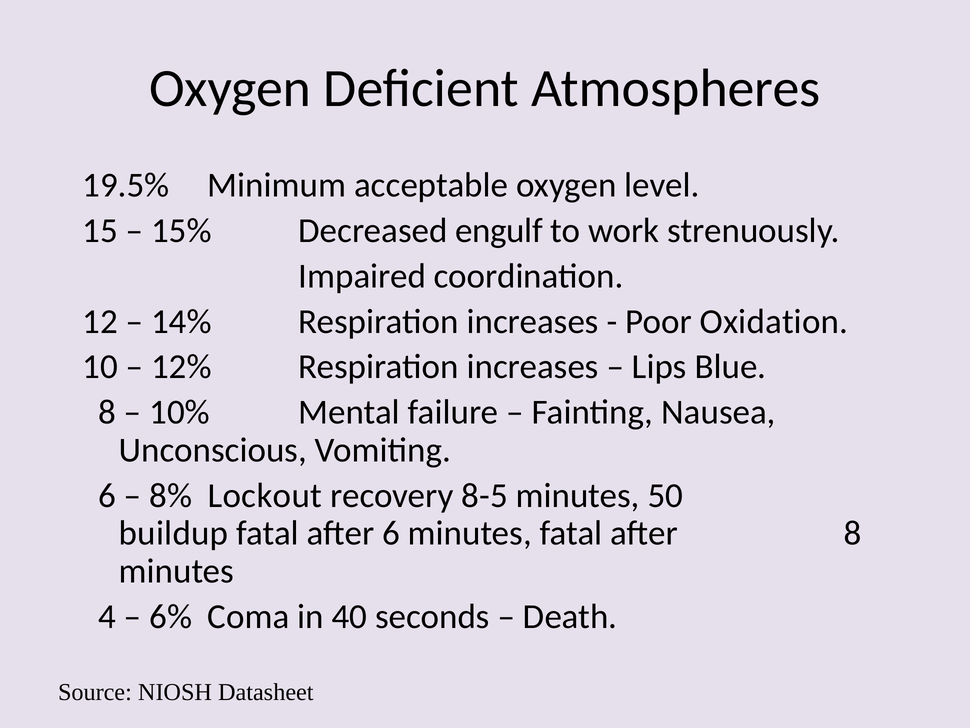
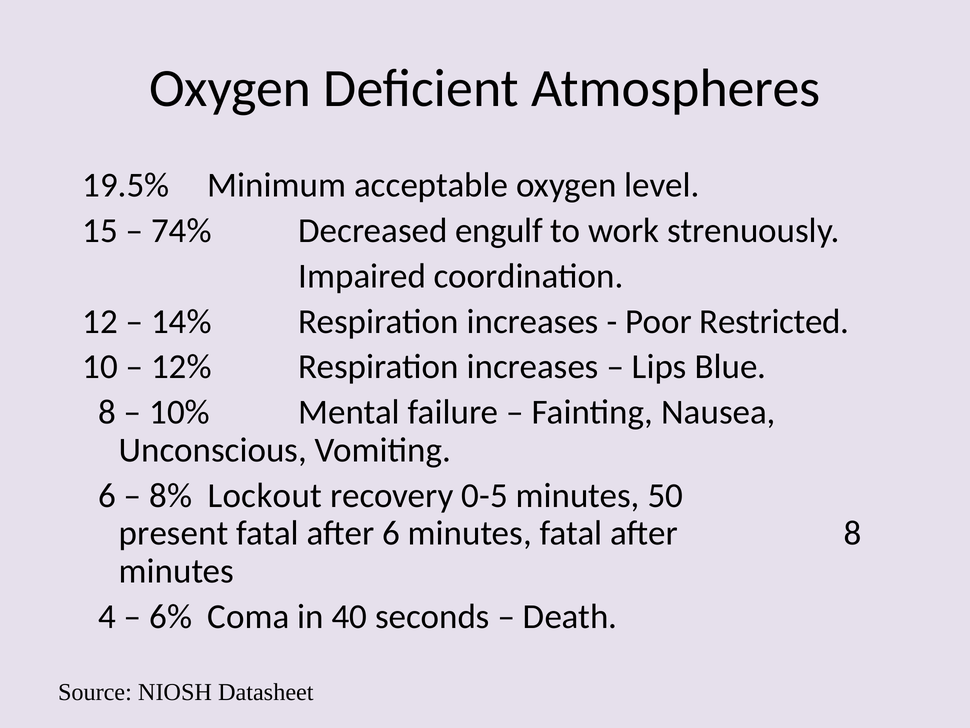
15%: 15% -> 74% (181, 231)
Oxidation: Oxidation -> Restricted (774, 321)
8-5: 8-5 -> 0-5 (485, 495)
buildup: buildup -> present (174, 533)
